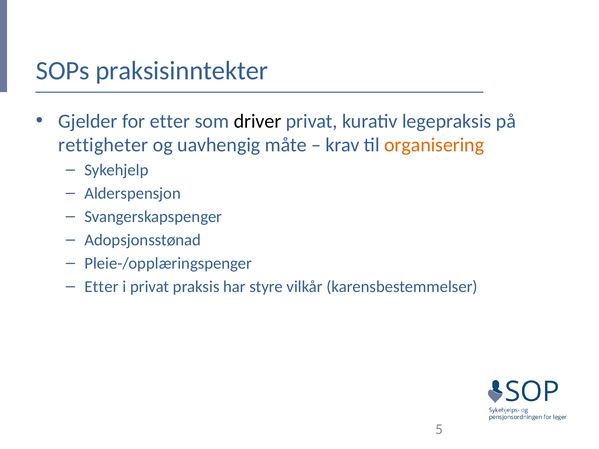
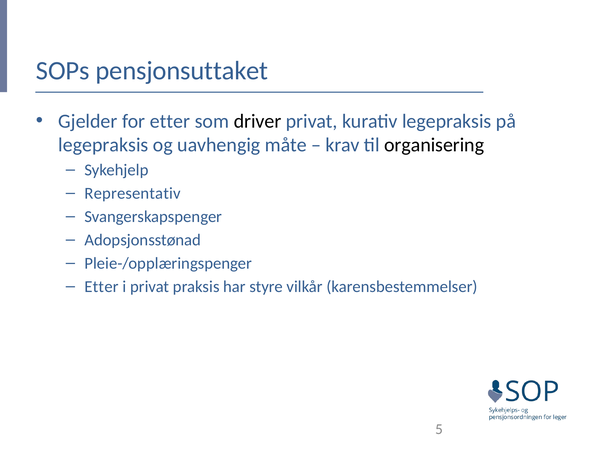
praksisinntekter: praksisinntekter -> pensjonsuttaket (182, 71)
rettigheter: rettigheter -> legepraksis (103, 145)
organisering colour: orange -> black (434, 145)
Alderspensjon: Alderspensjon -> Representativ (133, 193)
